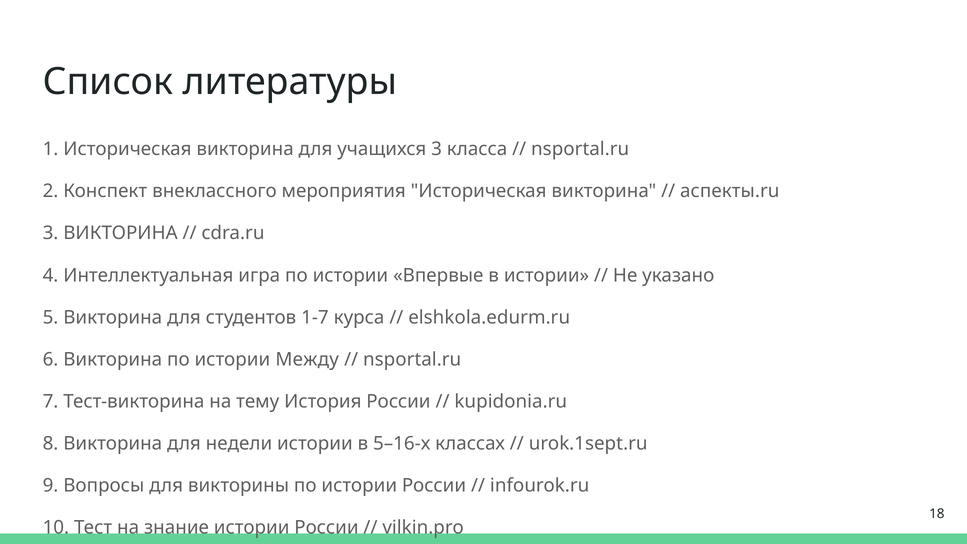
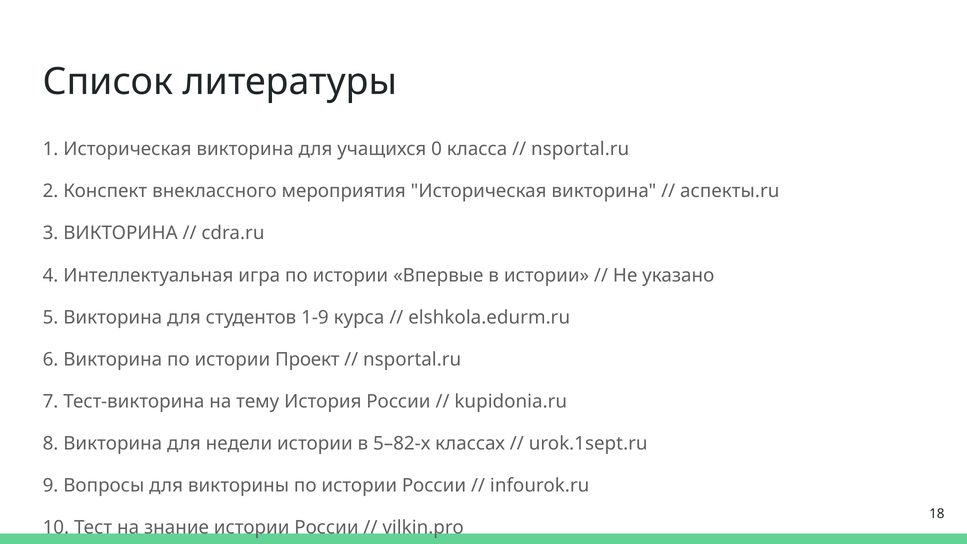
учащихся 3: 3 -> 0 (437, 149)
1-7: 1-7 -> 1-9 (315, 317)
Между: Между -> Проект (307, 359)
5–16-х: 5–16-х -> 5–82-х (402, 443)
